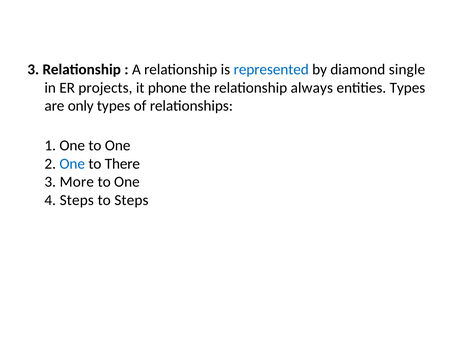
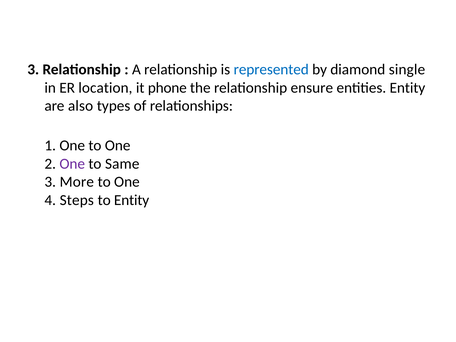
projects: projects -> location (105, 88)
always: always -> ensure (312, 88)
entities Types: Types -> Entity (407, 88)
only: only -> also (81, 106)
One colour: blue -> purple (72, 164)
There: There -> Same (122, 164)
to Steps: Steps -> Entity (132, 200)
